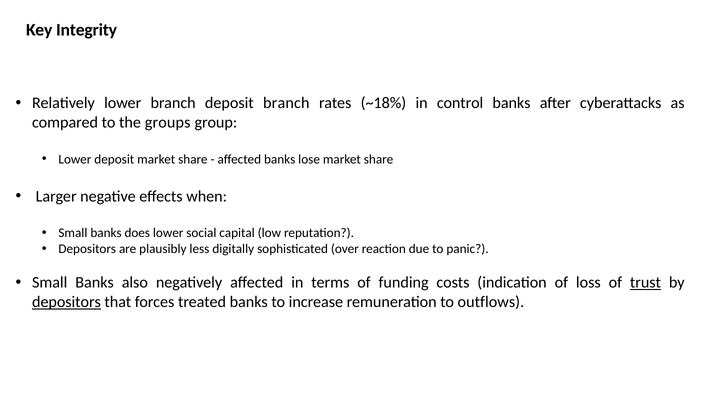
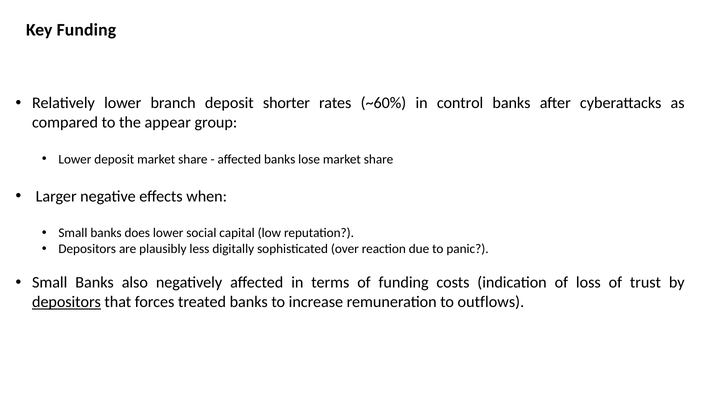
Key Integrity: Integrity -> Funding (86, 30)
deposit branch: branch -> shorter (286, 103)
~18%: ~18% -> ~60% (383, 103)
groups: groups -> appear (168, 122)
trust underline: present -> none (645, 283)
